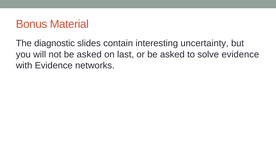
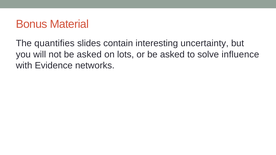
diagnostic: diagnostic -> quantifies (54, 43)
last: last -> lots (126, 54)
solve evidence: evidence -> influence (240, 54)
